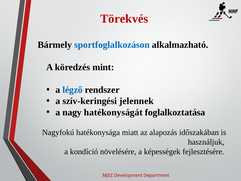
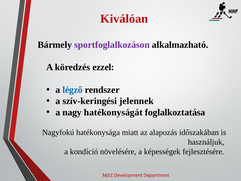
Törekvés: Törekvés -> Kiválóan (124, 19)
sportfoglalkozáson colour: blue -> purple (112, 45)
mint: mint -> ezzel (103, 67)
